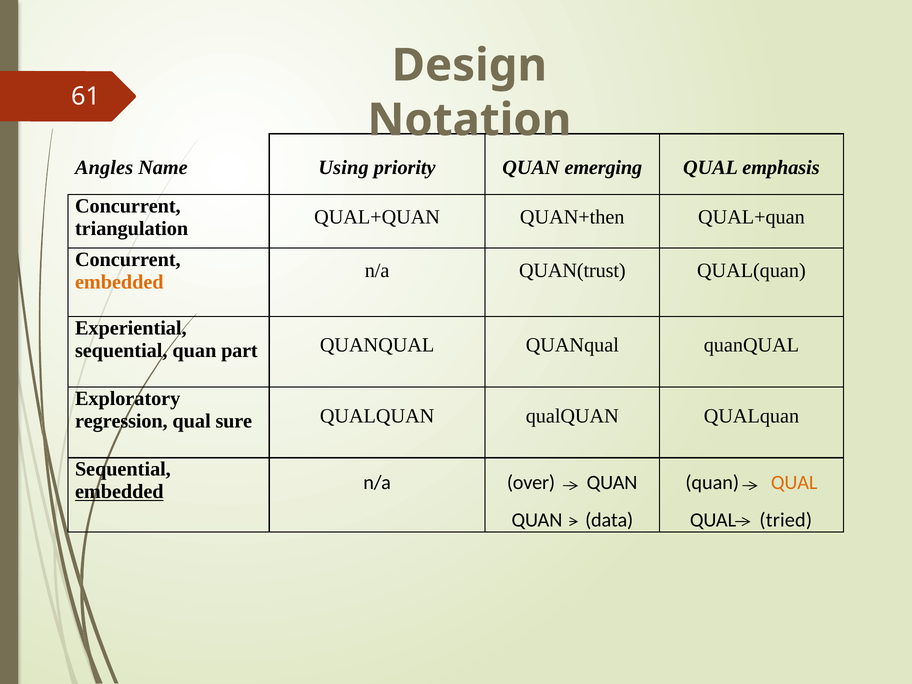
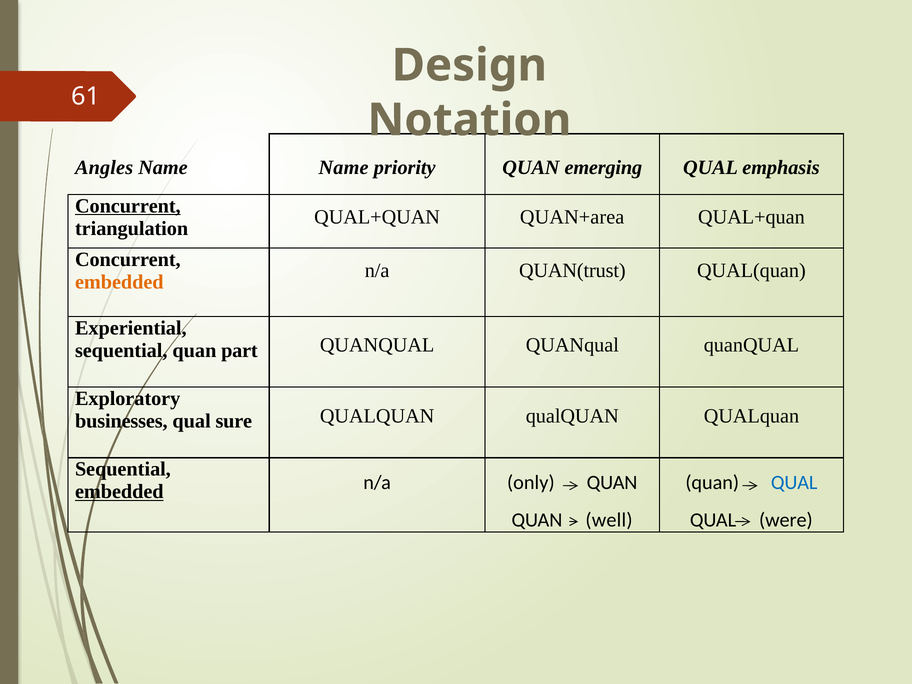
Name Using: Using -> Name (344, 168)
Concurrent underline: none -> present (128, 206)
QUAN+then: QUAN+then -> QUAN+area (572, 217)
regression: regression -> businesses (121, 421)
QUAL colour: orange -> blue (794, 483)
over: over -> only (531, 483)
data: data -> well (609, 520)
tried: tried -> were (786, 520)
